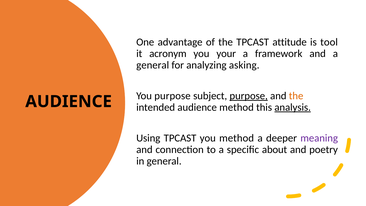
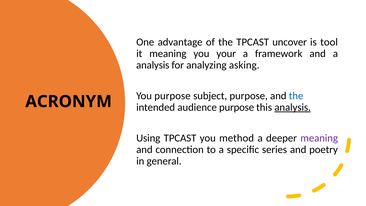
attitude: attitude -> uncover (290, 42)
it acronym: acronym -> meaning (168, 54)
general: general -> analysis (153, 65)
purpose underline: present -> none (249, 96)
the colour: orange -> blue (296, 96)
AUDIENCE: AUDIENCE -> ACRONYM (69, 101)
audience method: method -> purpose (237, 107)
about: about -> series (275, 149)
